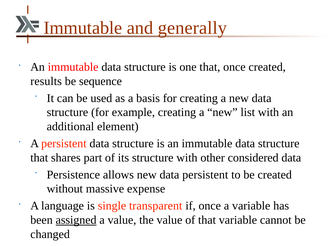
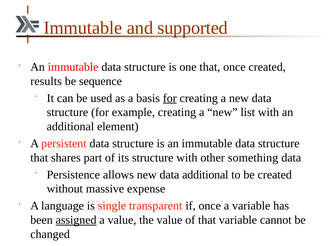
generally: generally -> supported (193, 28)
for underline: none -> present (170, 98)
considered: considered -> something (253, 158)
data persistent: persistent -> additional (205, 175)
